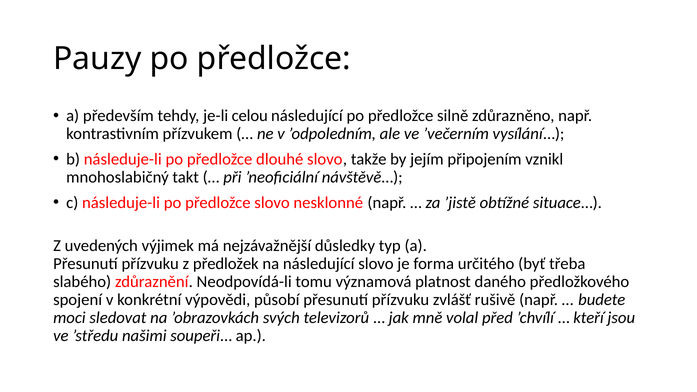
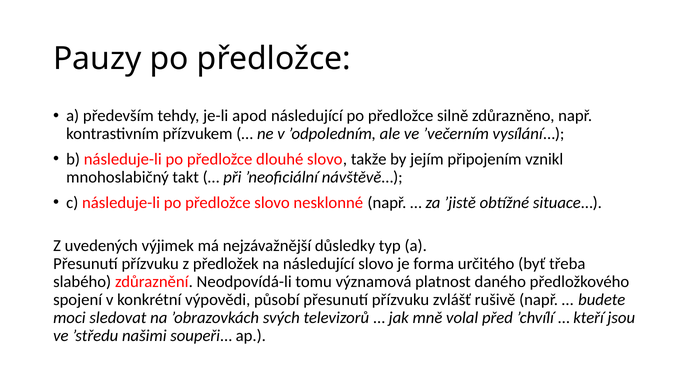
celou: celou -> apod (250, 116)
